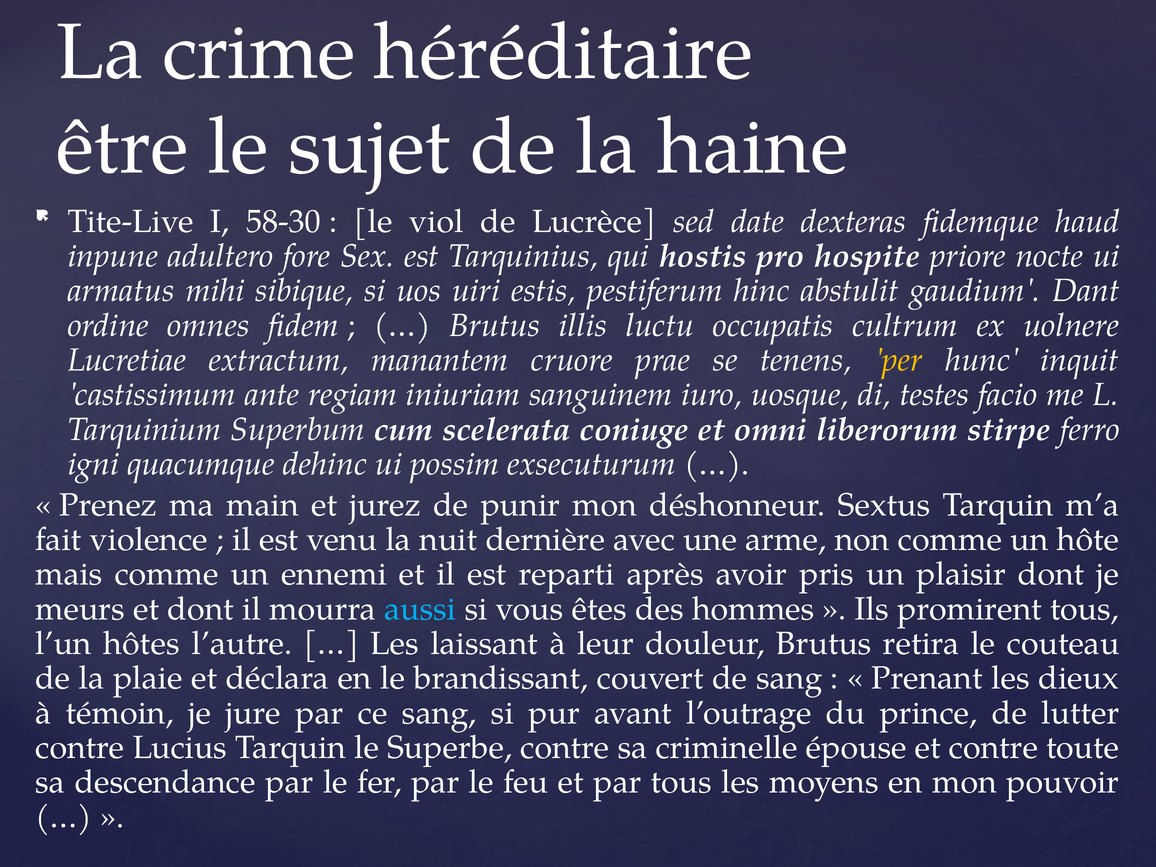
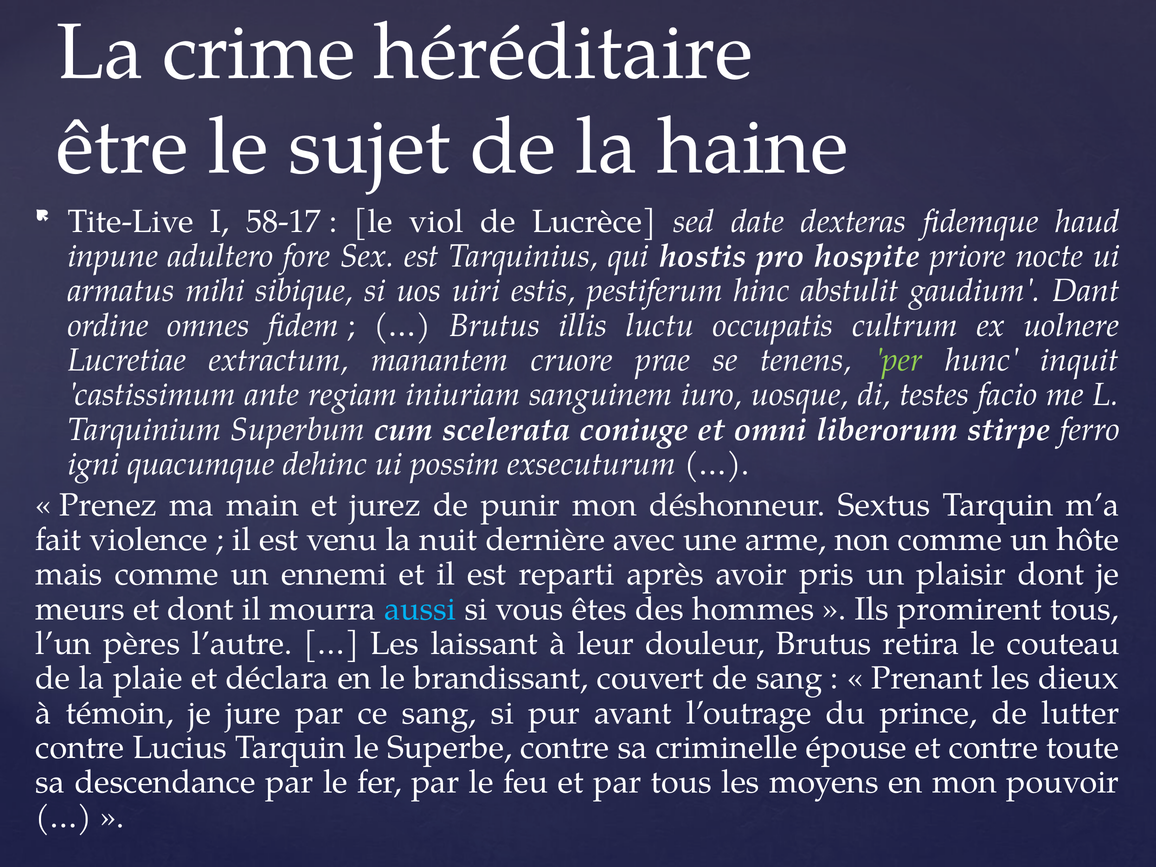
58-30: 58-30 -> 58-17 (284, 221)
per colour: yellow -> light green (899, 360)
hôtes: hôtes -> pères (142, 644)
